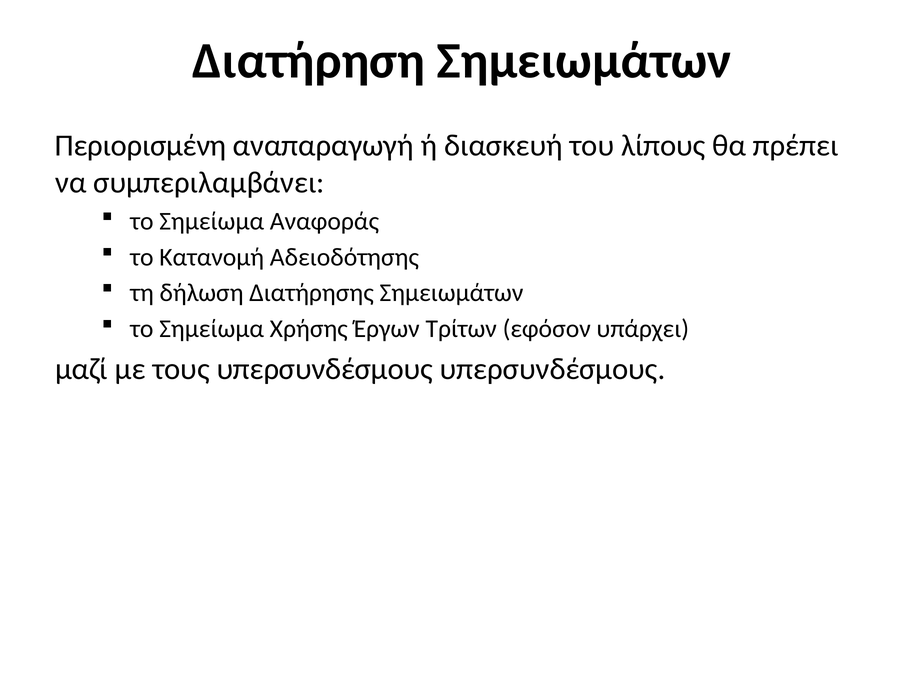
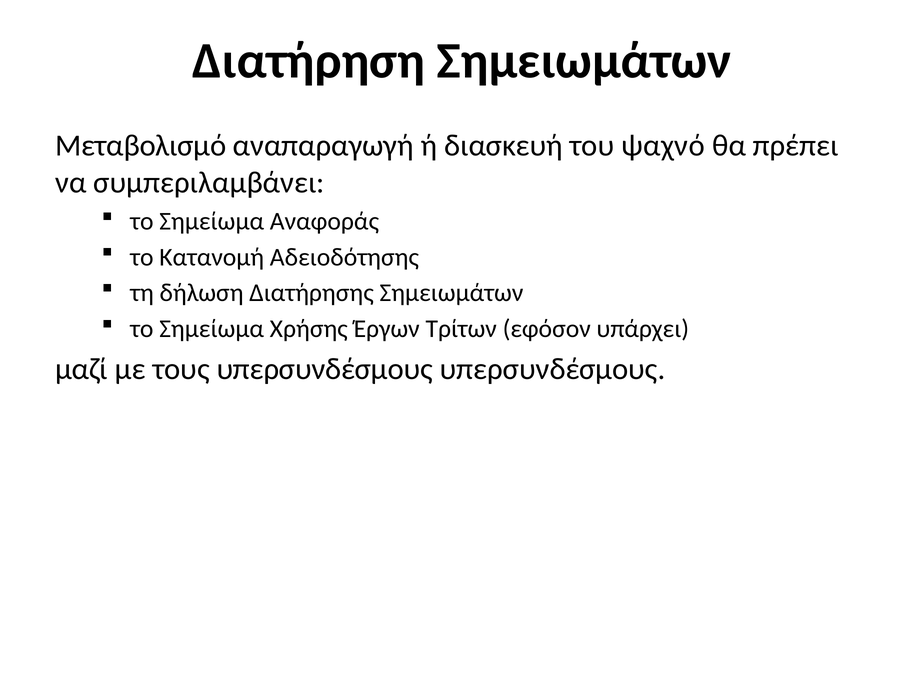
Περιορισμένη: Περιορισμένη -> Μεταβολισμό (141, 146)
λίπους: λίπους -> ψαχνό (663, 146)
